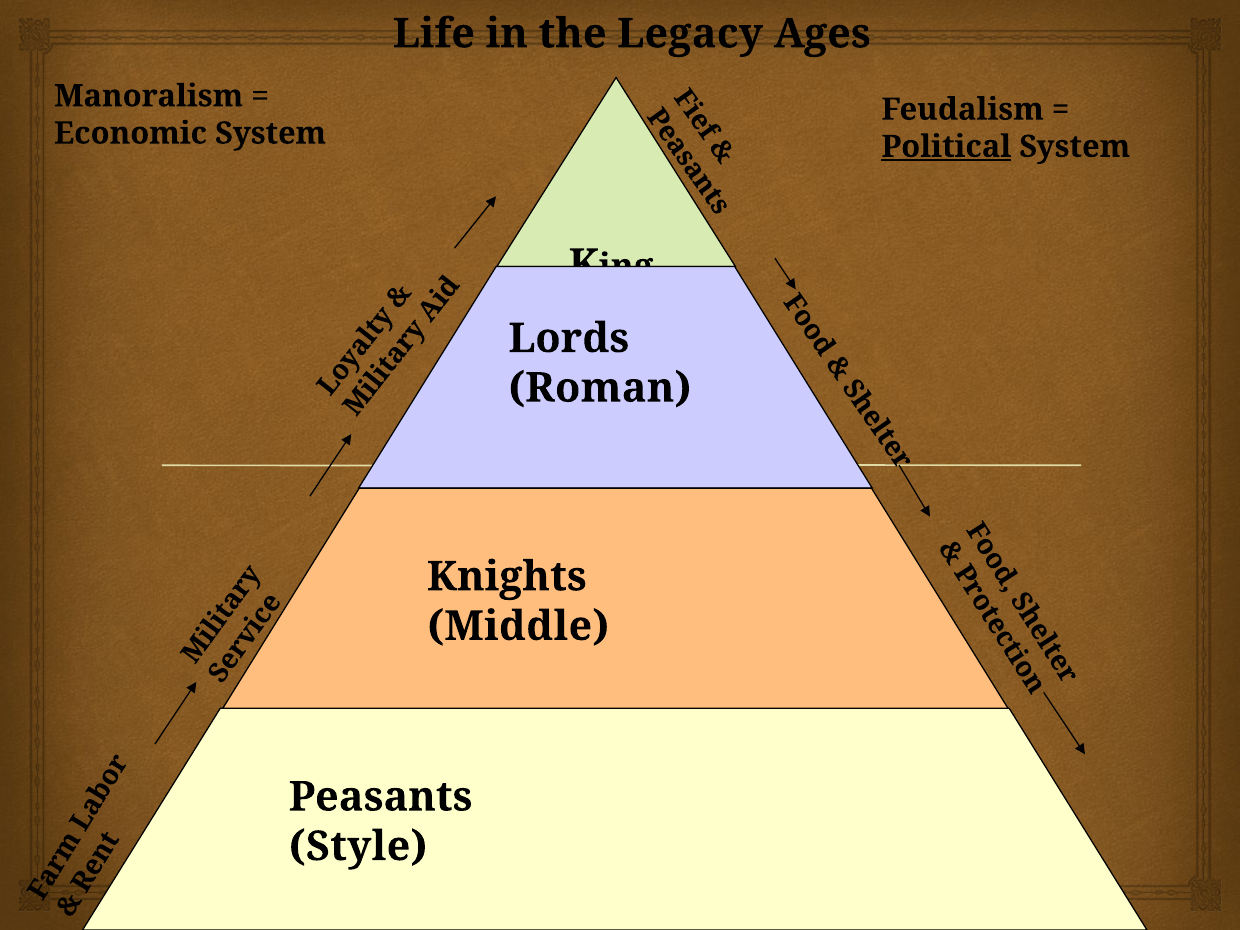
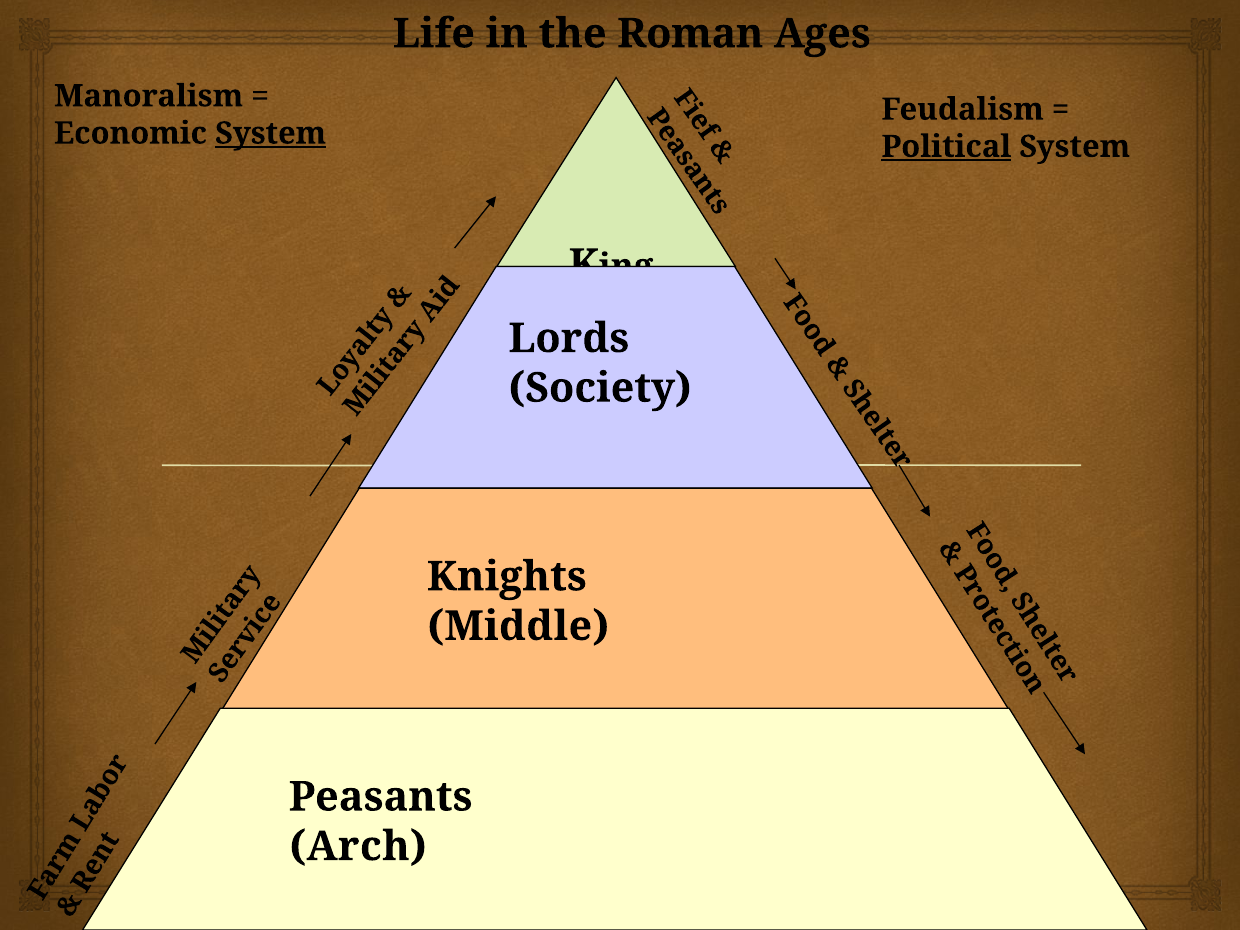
Legacy: Legacy -> Roman (690, 34)
System underline: none -> present (271, 133)
Roman: Roman -> Society (600, 388)
Style: Style -> Arch (358, 846)
